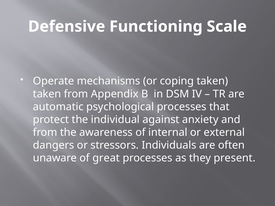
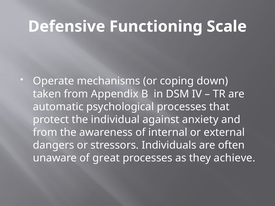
coping taken: taken -> down (212, 81)
present: present -> achieve (235, 158)
